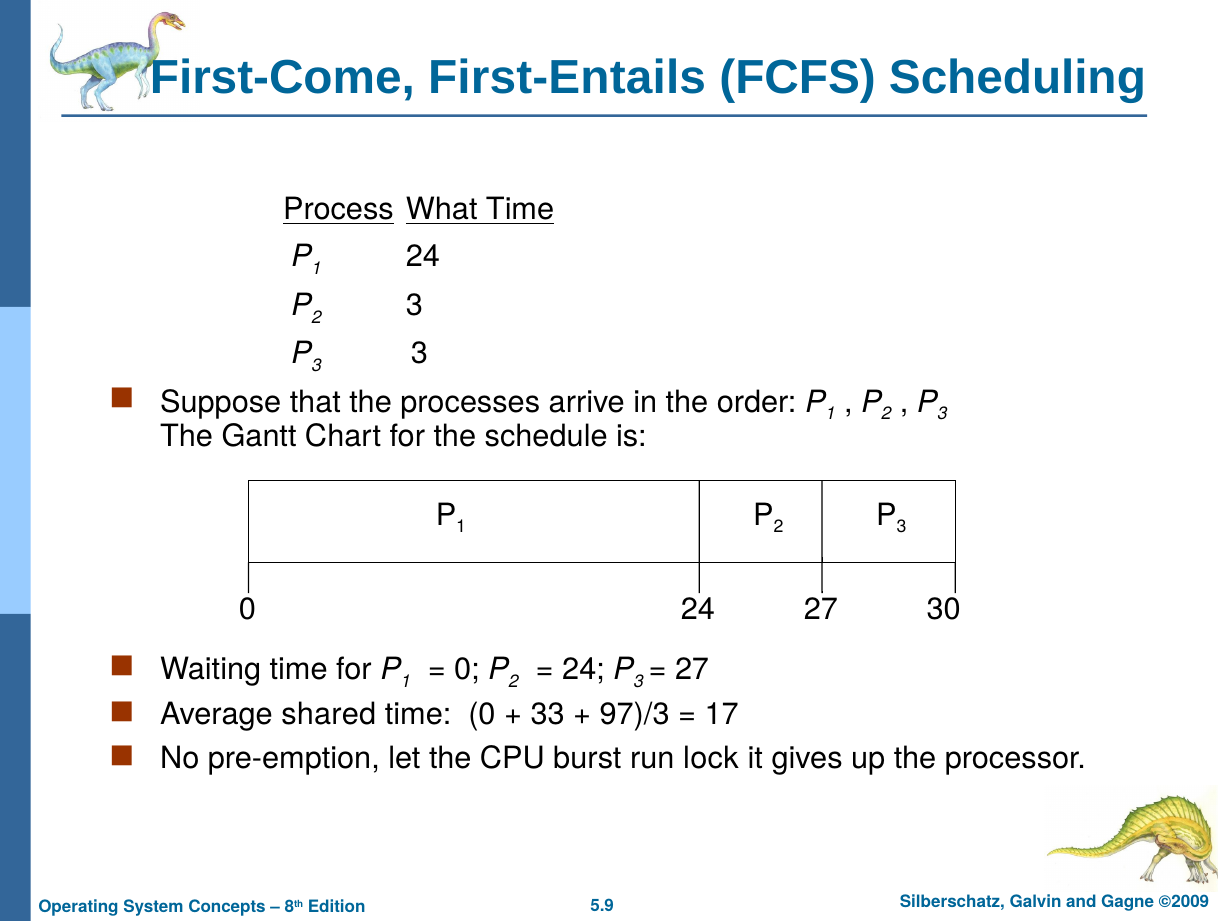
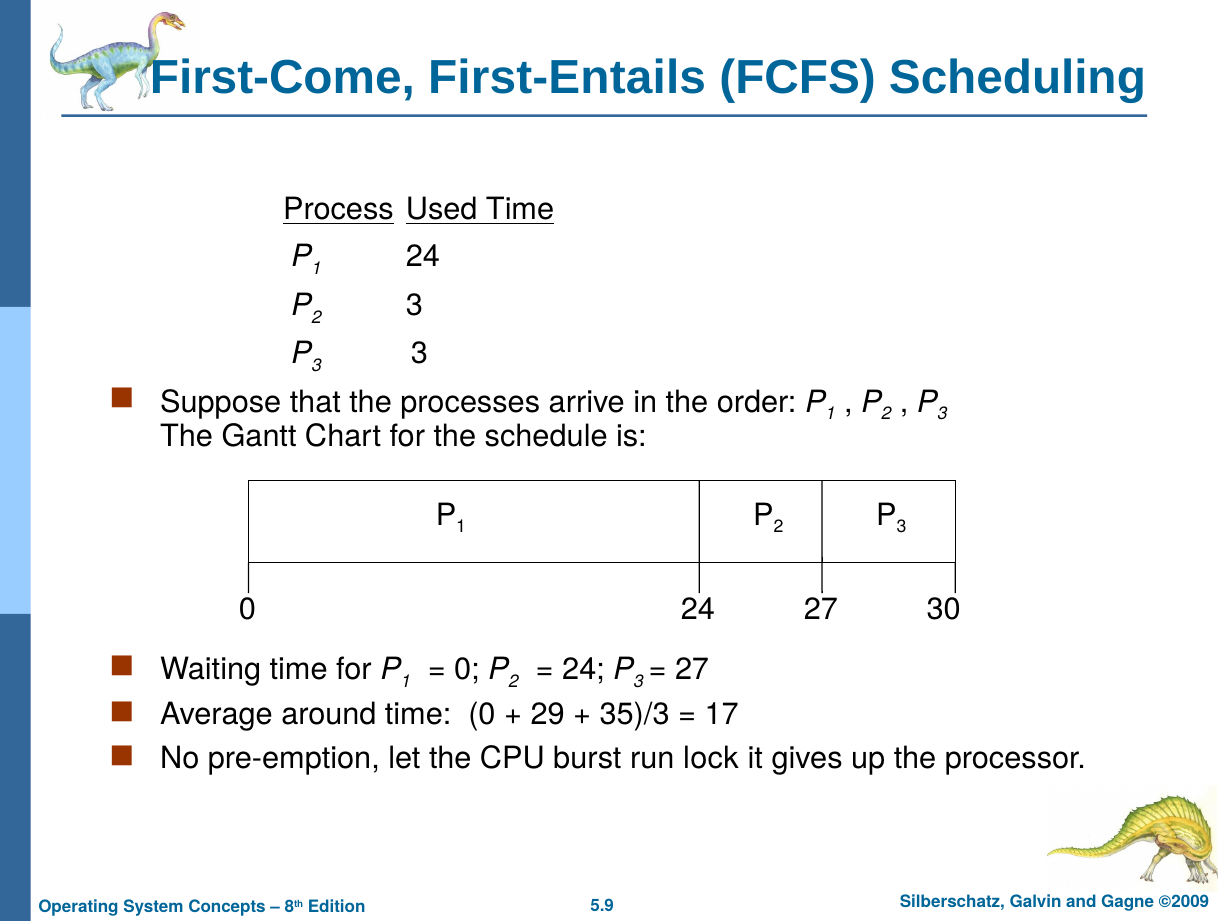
What: What -> Used (442, 209)
shared: shared -> around (329, 715)
33: 33 -> 29 (548, 715)
97)/3: 97)/3 -> 35)/3 (635, 715)
